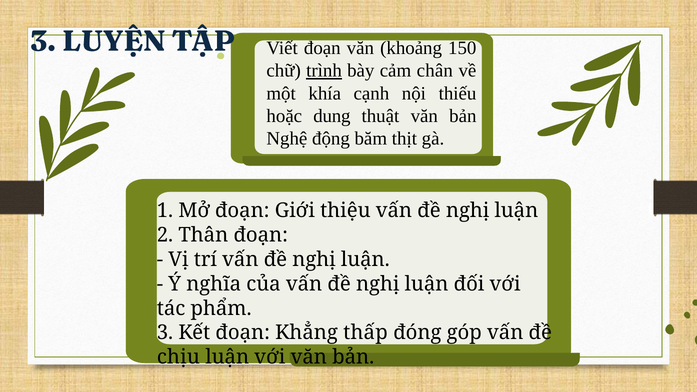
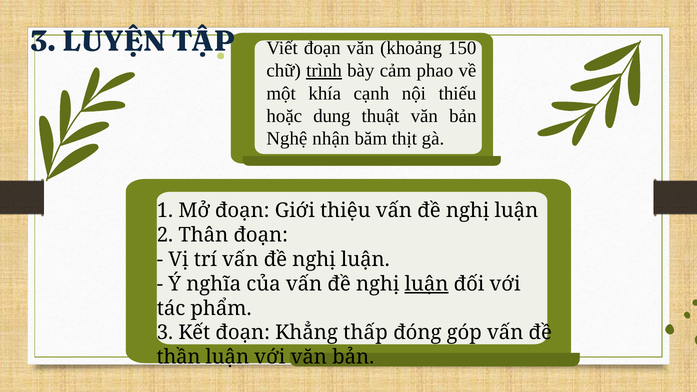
chân: chân -> phao (435, 71)
động: động -> nhận (331, 139)
luận underline: none -> present (427, 284)
chịu: chịu -> thần (179, 357)
